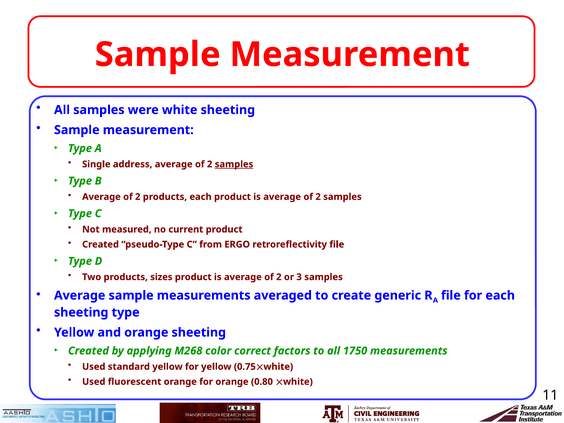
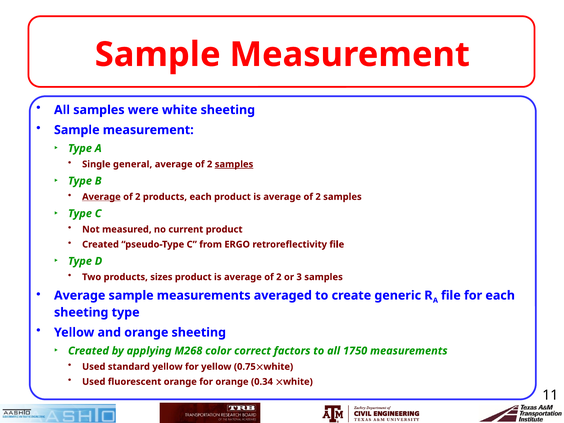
address: address -> general (133, 164)
Average underline: none -> present (101, 197)
0.80: 0.80 -> 0.34 (262, 382)
